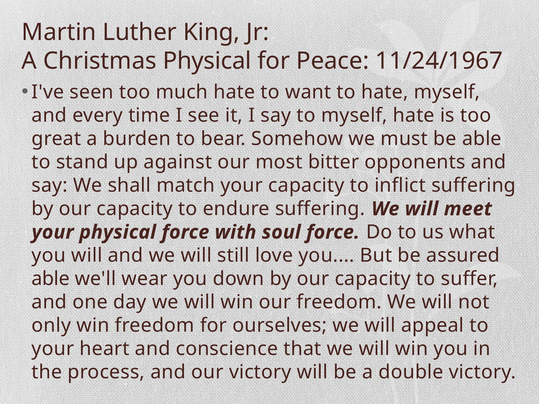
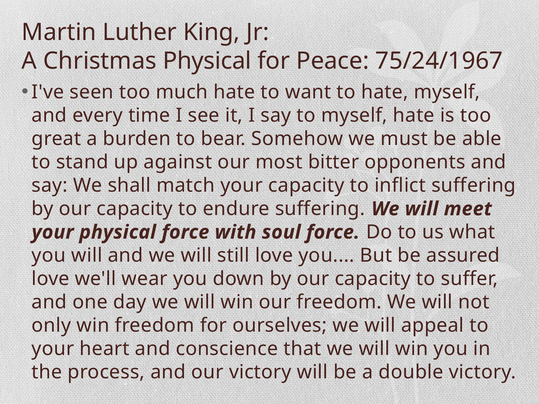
11/24/1967: 11/24/1967 -> 75/24/1967 (439, 61)
able: able -> love (50, 279)
